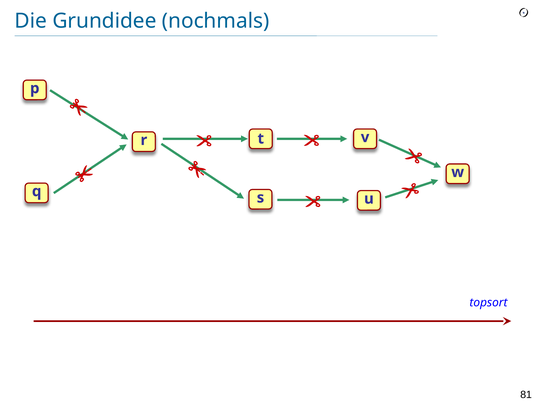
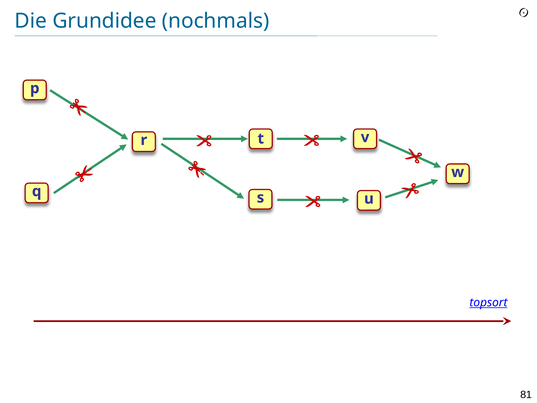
topsort underline: none -> present (488, 302)
